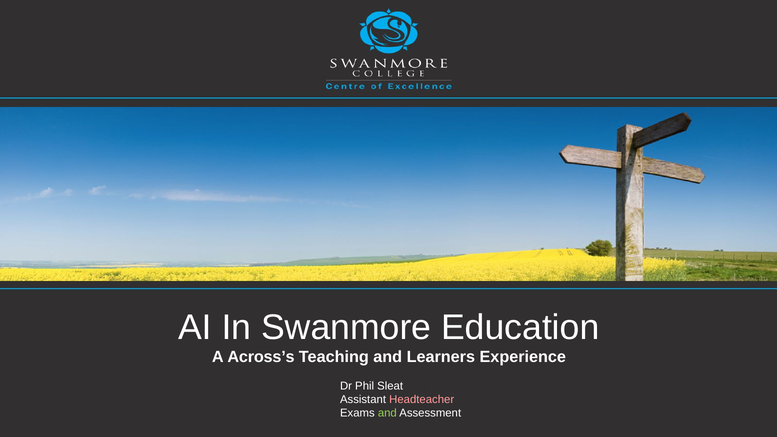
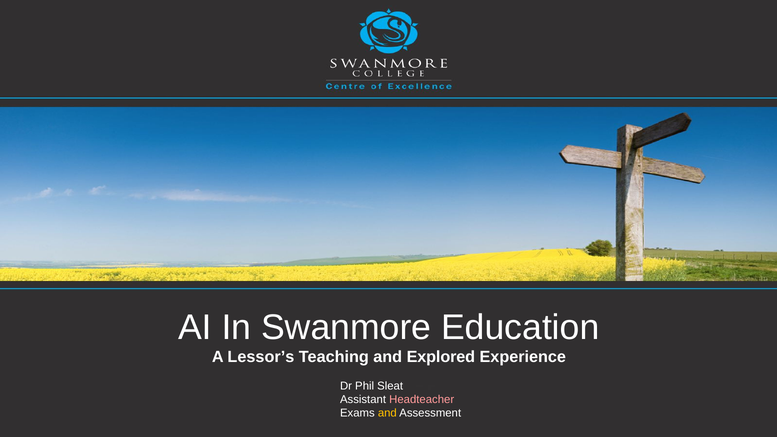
Across’s: Across’s -> Lessor’s (261, 357)
Learners: Learners -> Explored (441, 357)
and colour: light green -> yellow (387, 413)
